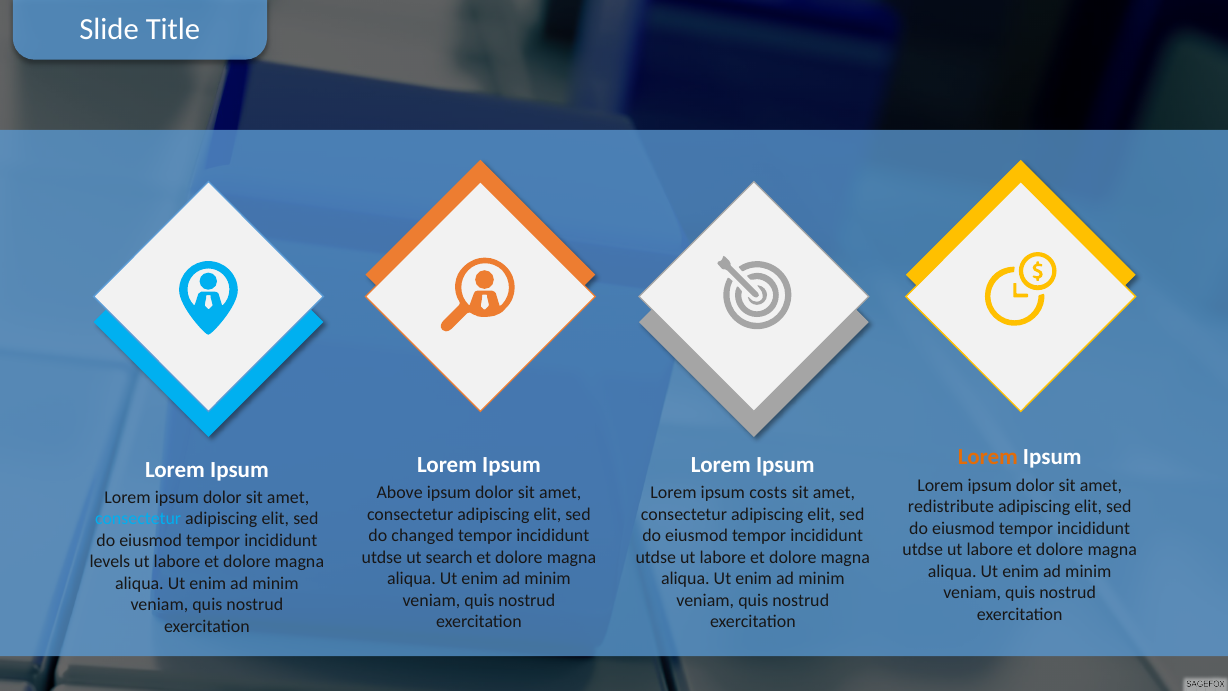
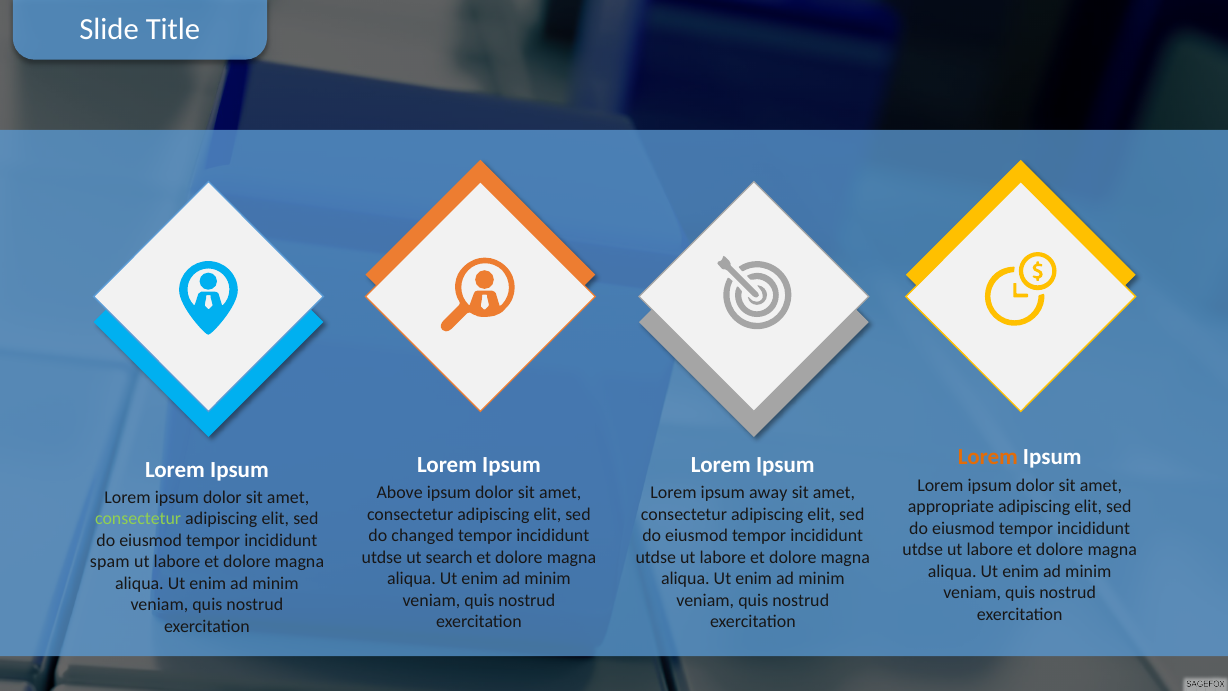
costs: costs -> away (768, 493)
redistribute: redistribute -> appropriate (951, 506)
consectetur colour: light blue -> light green (138, 519)
levels: levels -> spam (110, 562)
